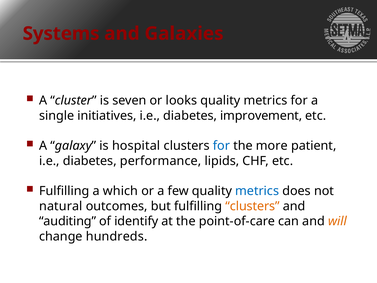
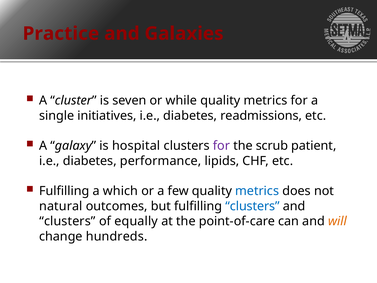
Systems: Systems -> Practice (61, 34)
looks: looks -> while (181, 100)
improvement: improvement -> readmissions (261, 116)
for colour: blue -> purple (221, 146)
more: more -> scrub (272, 146)
clusters colour: orange -> blue (253, 206)
auditing: auditing -> clusters (67, 221)
identify: identify -> equally (136, 221)
